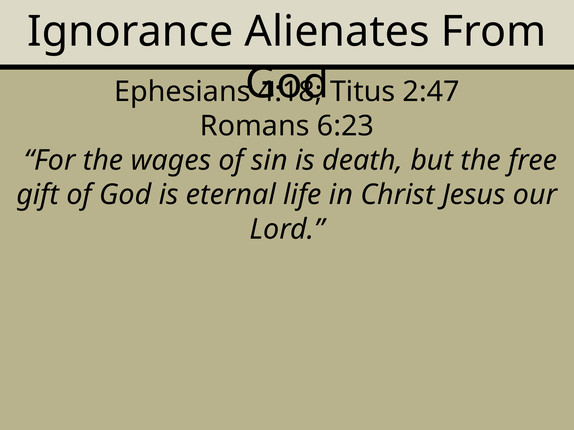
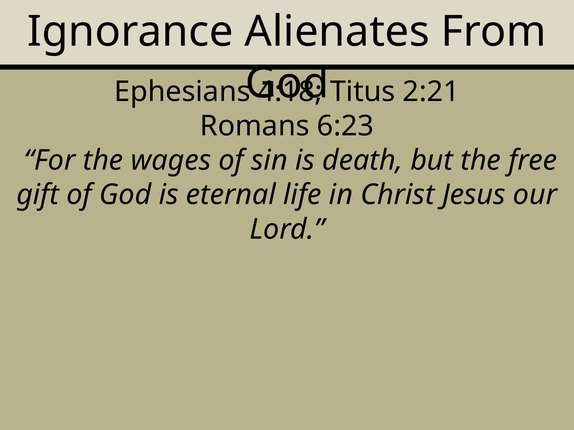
2:47: 2:47 -> 2:21 (431, 92)
